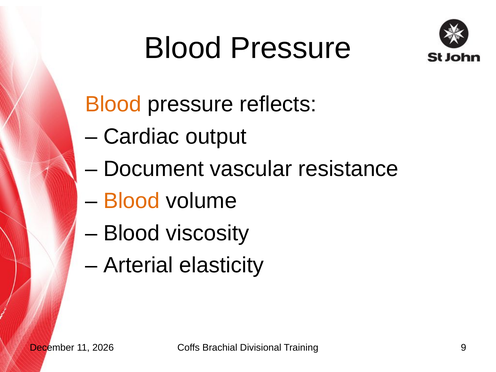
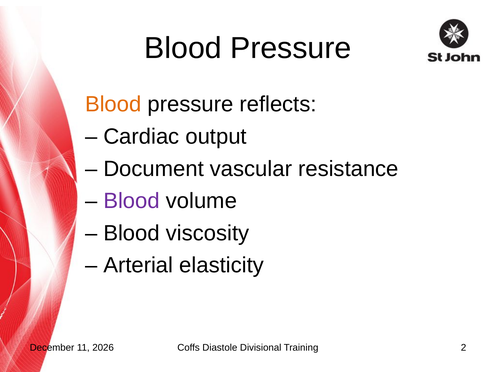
Blood colour: orange -> purple (132, 201)
Brachial: Brachial -> Diastole (220, 348)
9: 9 -> 2 (464, 348)
